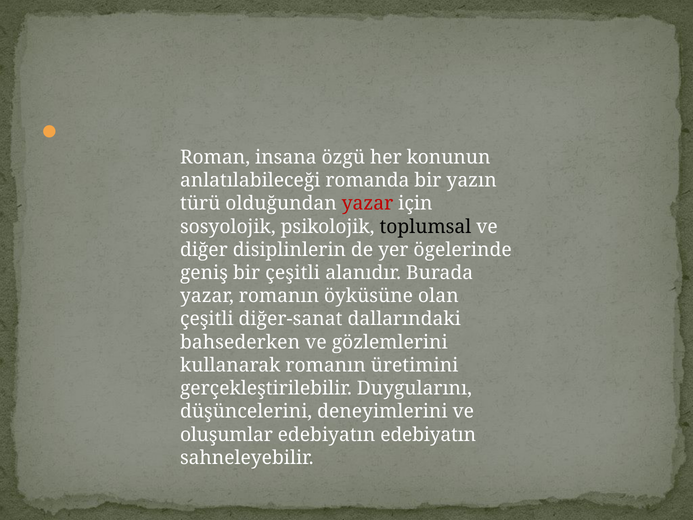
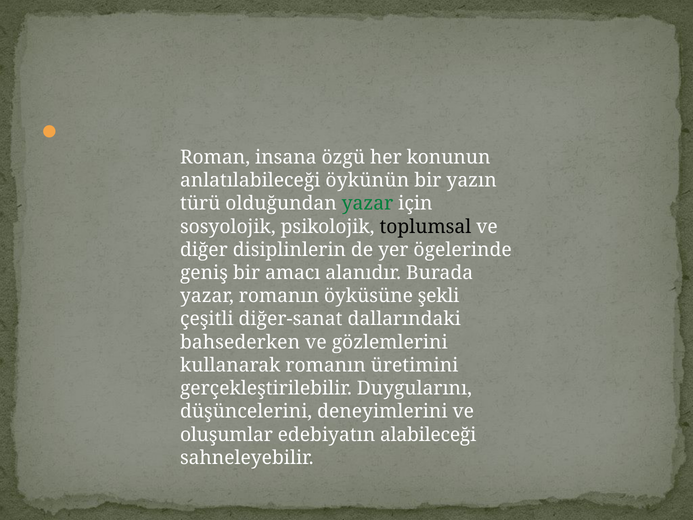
romanda: romanda -> öykünün (367, 180)
yazar colour: red -> green (367, 203)
bir çeşitli: çeşitli -> amacı (293, 273)
olan: olan -> şekli (439, 296)
edebiyatın edebiyatın: edebiyatın -> alabileceği (428, 435)
